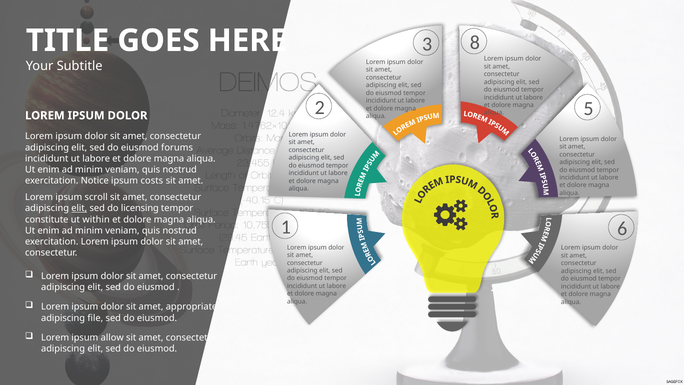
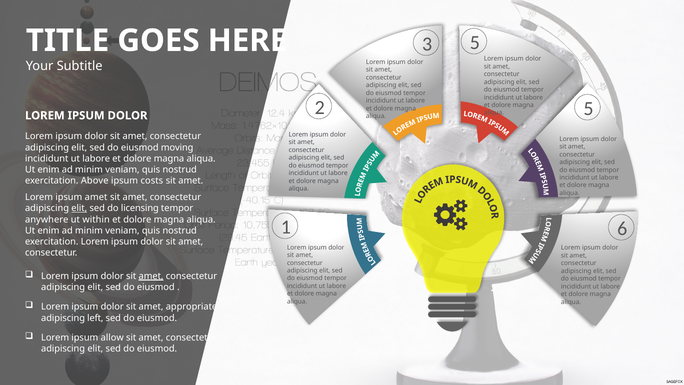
8: 8 -> 5 (475, 42)
forums: forums -> moving (177, 147)
Notice: Notice -> Above (95, 181)
ipsum scroll: scroll -> amet (96, 197)
constitute: constitute -> anywhere (47, 219)
amet underline: none -> present (151, 276)
file: file -> left (95, 318)
